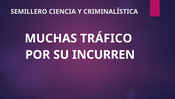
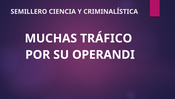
INCURREN: INCURREN -> OPERANDI (103, 54)
